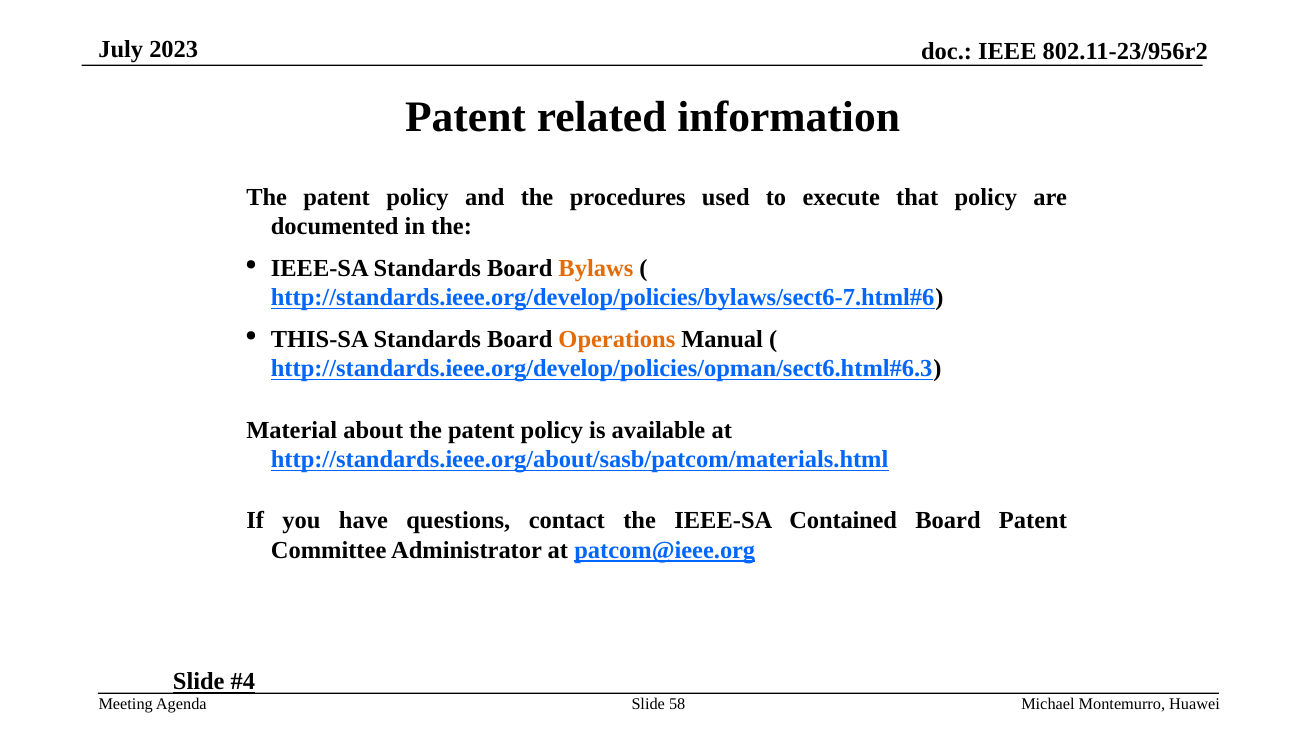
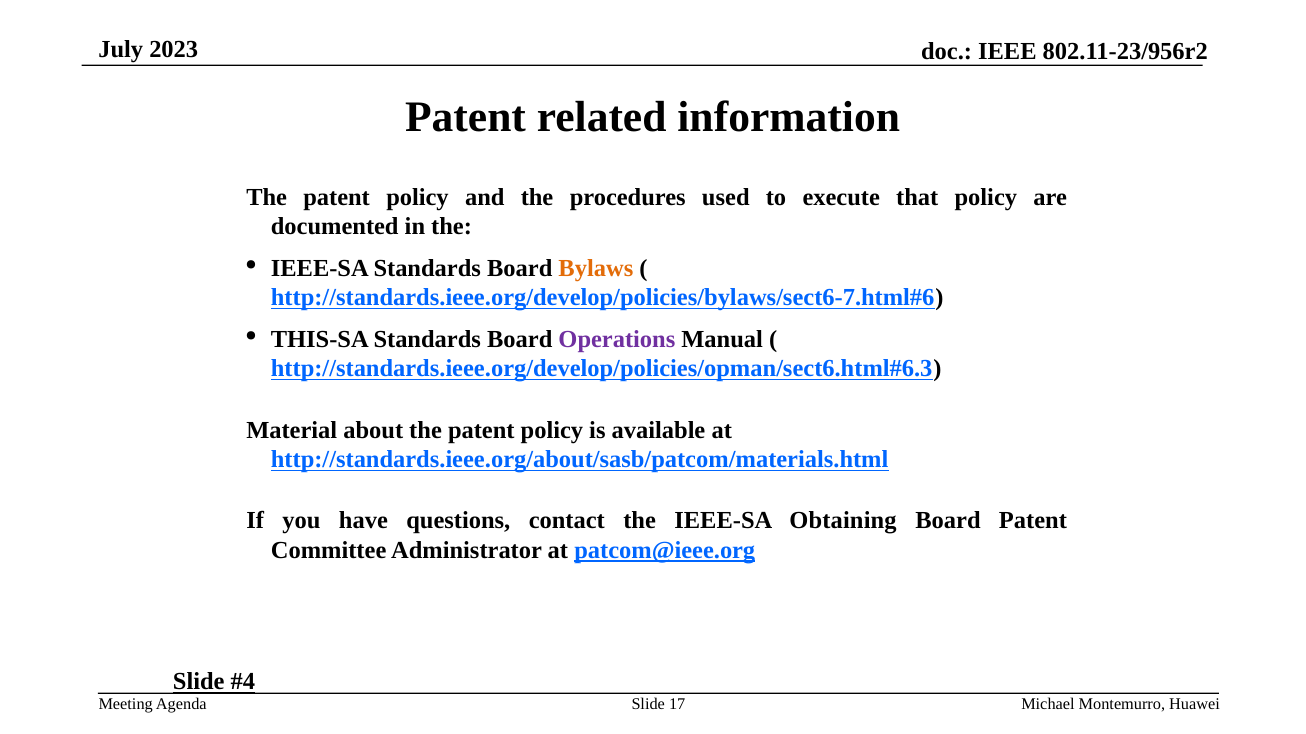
Operations colour: orange -> purple (617, 340)
Contained: Contained -> Obtaining (843, 521)
58: 58 -> 17 (677, 705)
